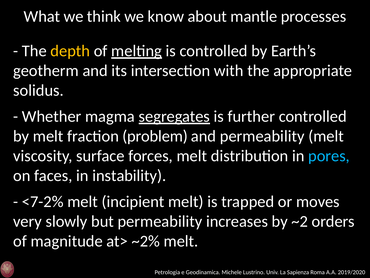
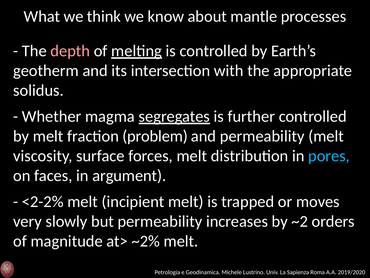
depth colour: yellow -> pink (70, 51)
instability: instability -> argument (129, 175)
<7-2%: <7-2% -> <2-2% (43, 201)
